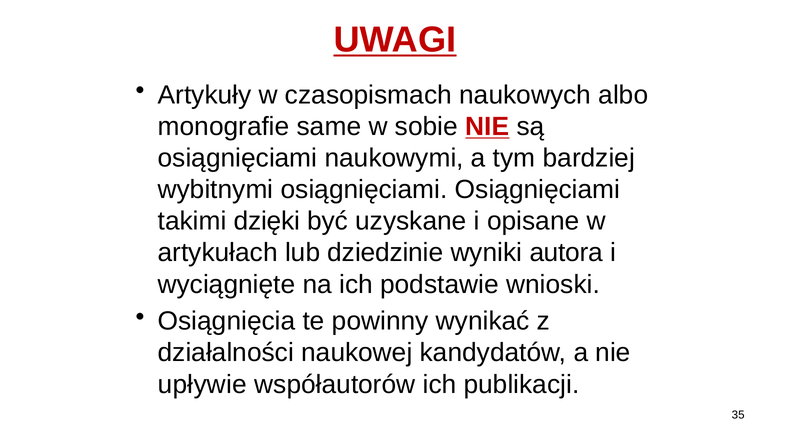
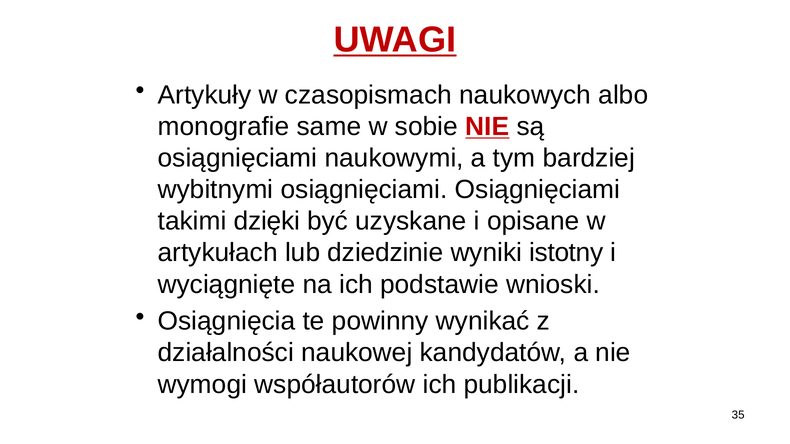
autora: autora -> istotny (566, 253)
upływie: upływie -> wymogi (202, 385)
